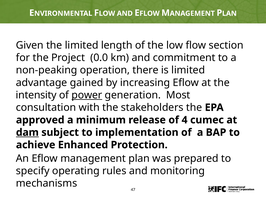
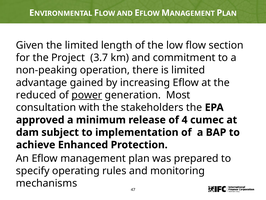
0.0: 0.0 -> 3.7 (99, 58)
intensity: intensity -> reduced (36, 95)
dam underline: present -> none (27, 132)
